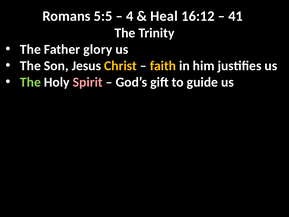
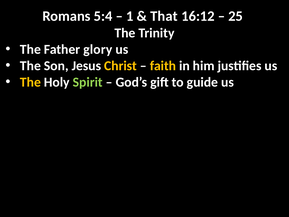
5:5: 5:5 -> 5:4 (103, 16)
4: 4 -> 1 (130, 16)
Heal: Heal -> That (164, 16)
41: 41 -> 25 (236, 16)
The colour: light green -> yellow (30, 82)
Spirit colour: pink -> light green (88, 82)
